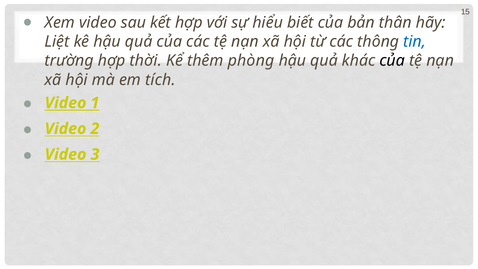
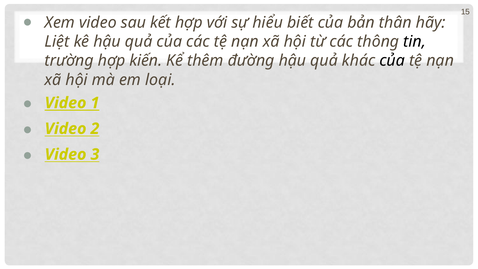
tin colour: blue -> black (415, 42)
thời: thời -> kiến (146, 61)
phòng: phòng -> đường (251, 61)
tích: tích -> loại (160, 80)
